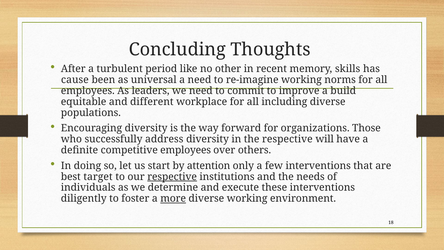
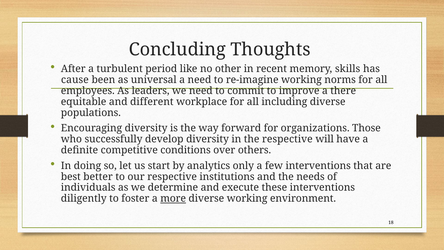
build: build -> there (343, 91)
address: address -> develop (164, 139)
competitive employees: employees -> conditions (186, 150)
attention: attention -> analytics (209, 165)
target: target -> better (98, 176)
respective underline: present -> none (172, 176)
